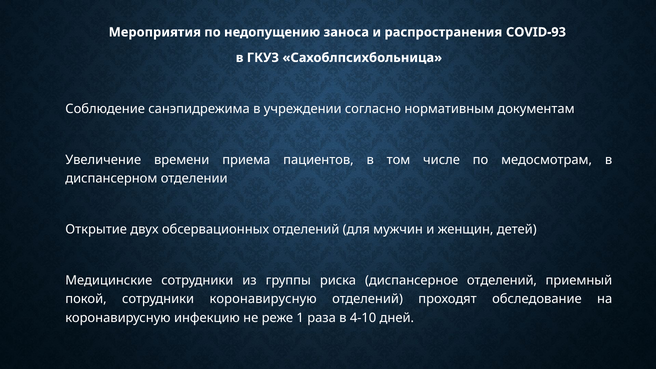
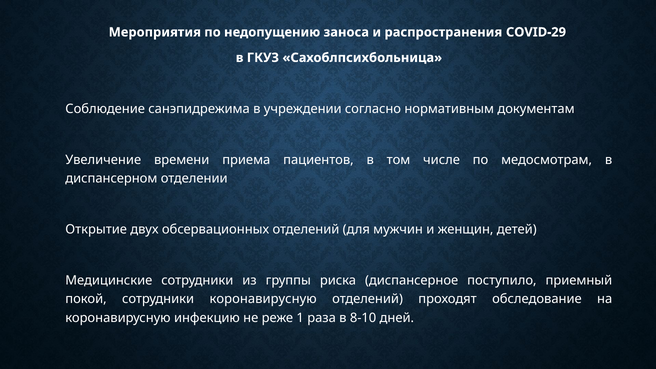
COVID-93: COVID-93 -> COVID-29 (536, 32)
диспансерное отделений: отделений -> поступило (502, 280)
4-10: 4-10 -> 8-10 (363, 318)
